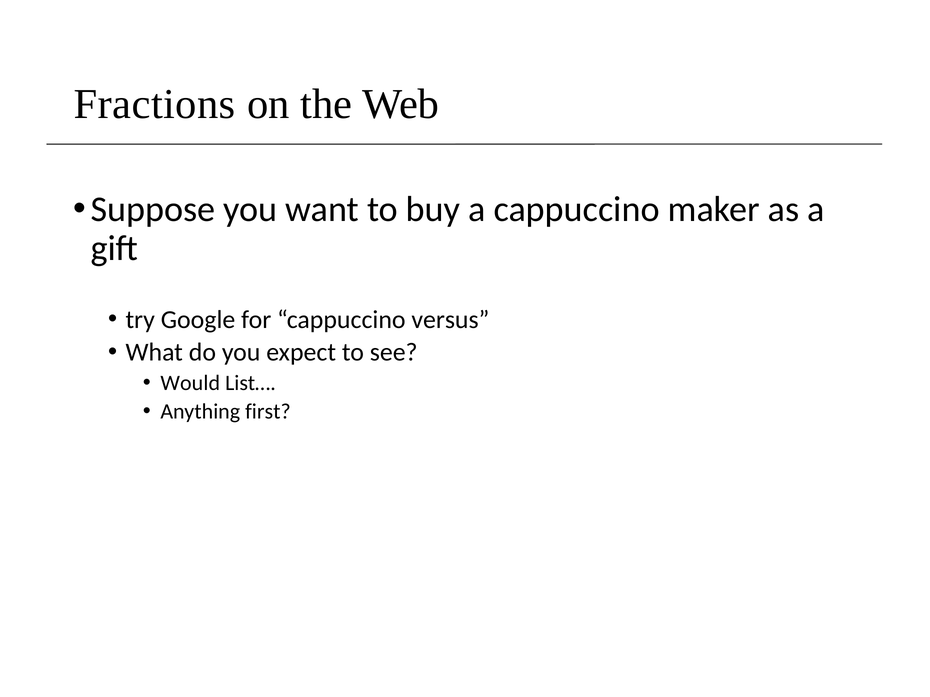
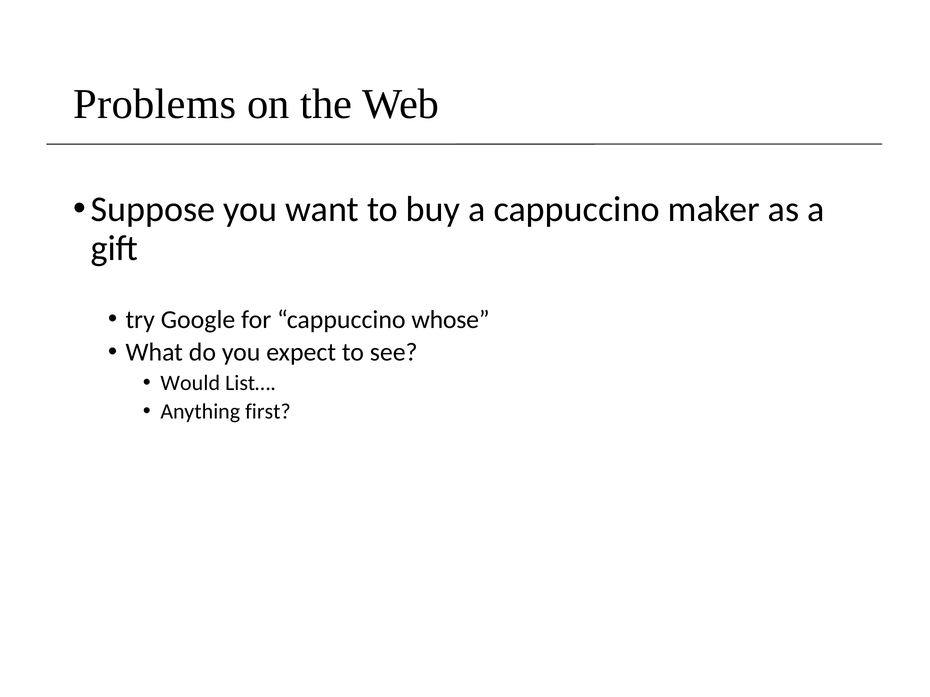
Fractions: Fractions -> Problems (155, 104)
versus: versus -> whose (451, 320)
